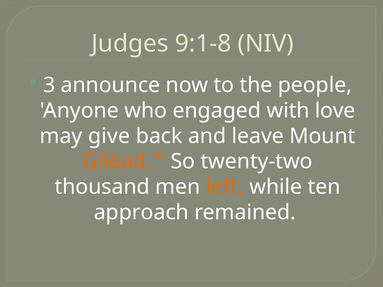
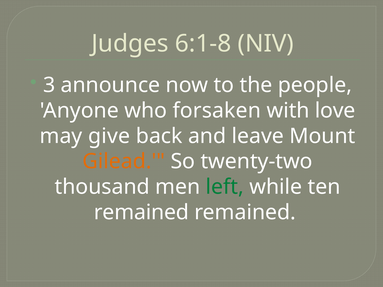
9:1-8: 9:1-8 -> 6:1-8 (203, 44)
engaged: engaged -> forsaken (217, 111)
left colour: orange -> green (225, 187)
approach: approach -> remained (141, 213)
